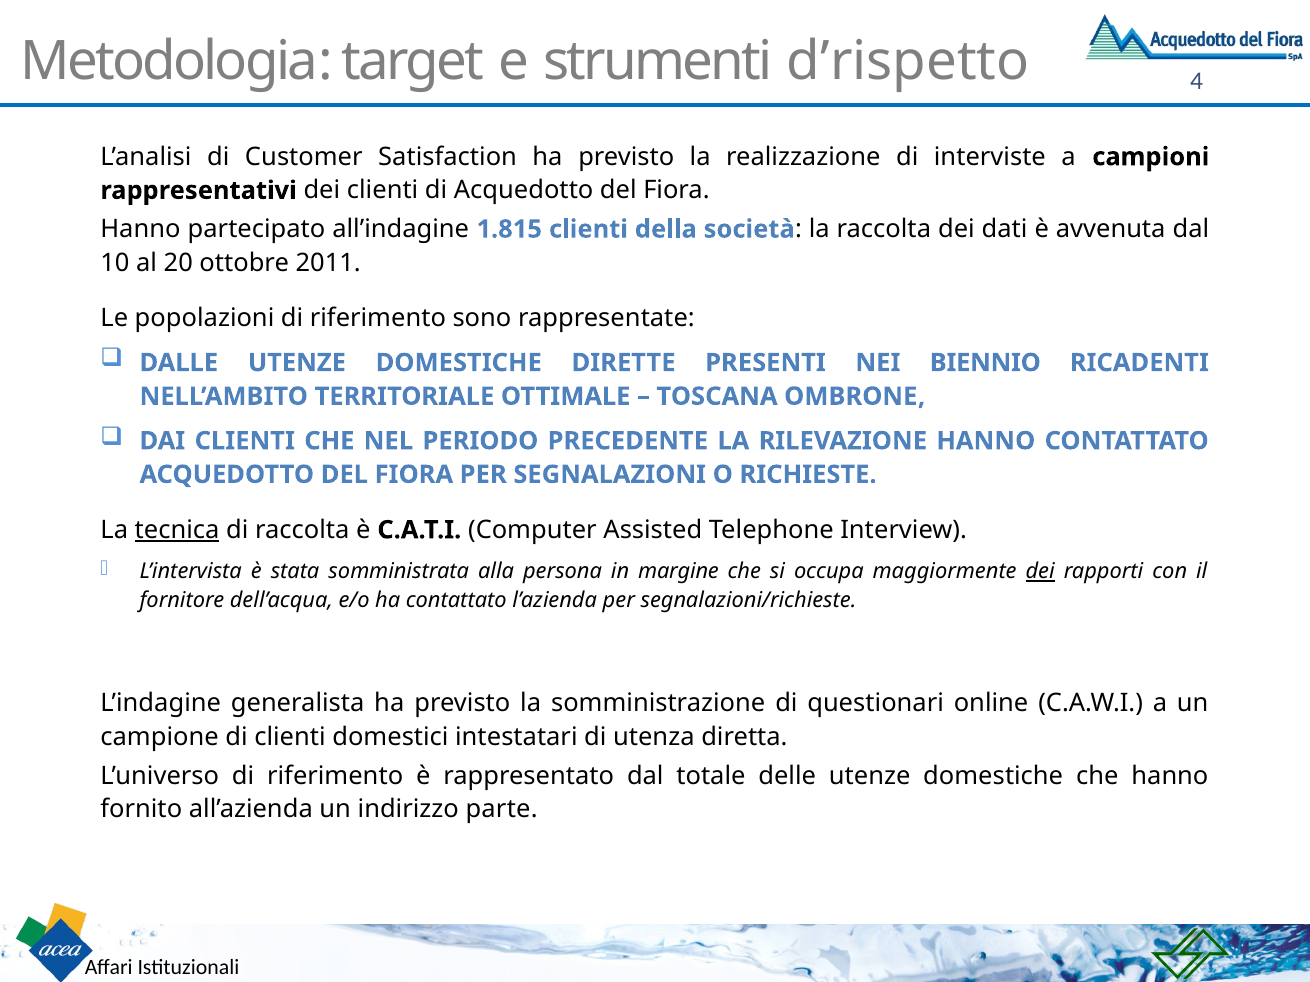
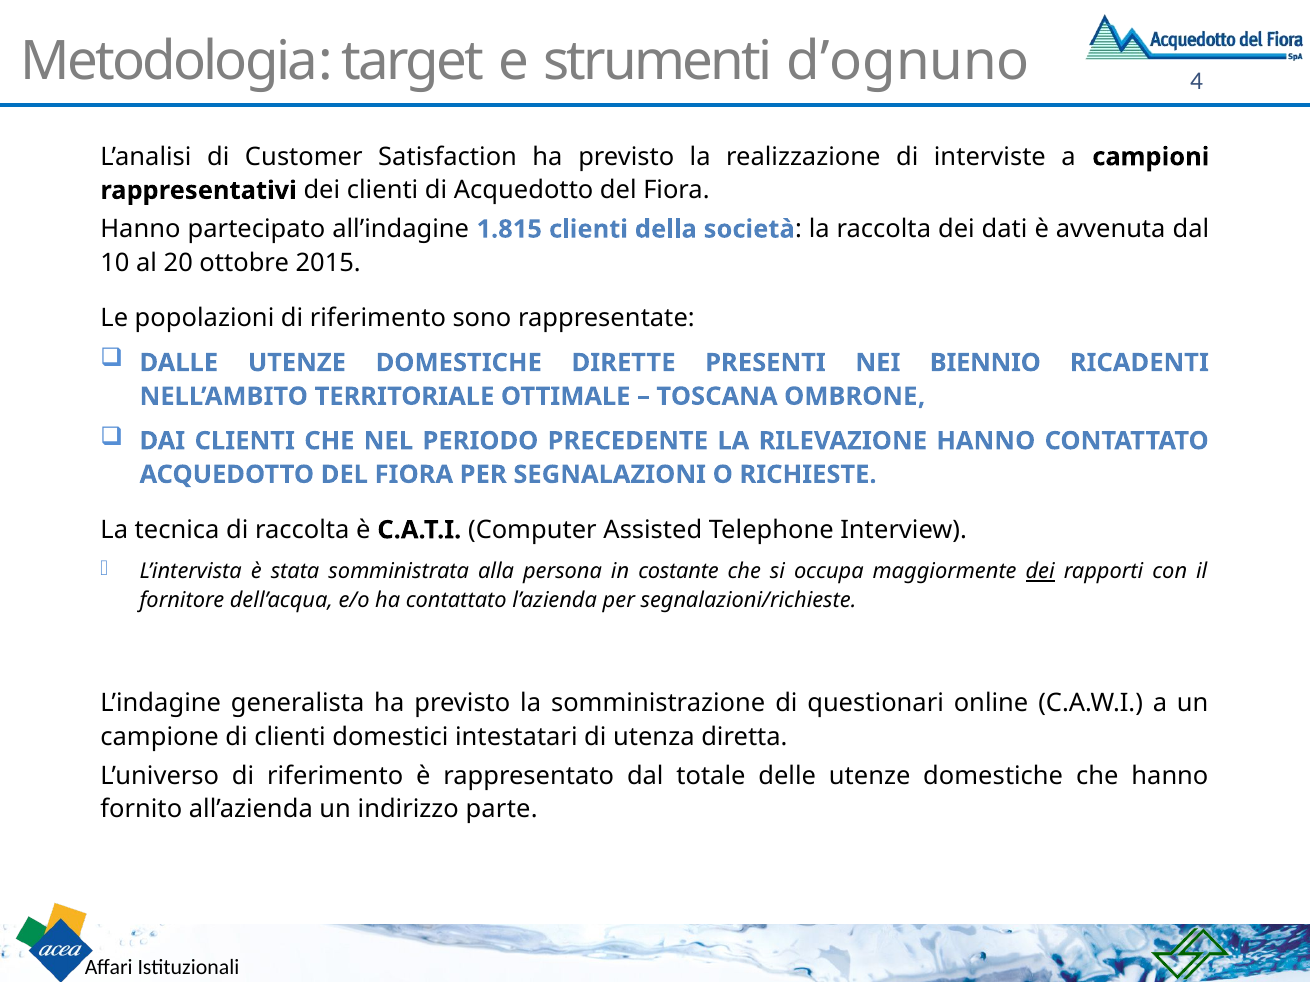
d’rispetto: d’rispetto -> d’ognuno (908, 62)
2011: 2011 -> 2015 (328, 263)
tecnica underline: present -> none (177, 530)
margine: margine -> costante (678, 572)
